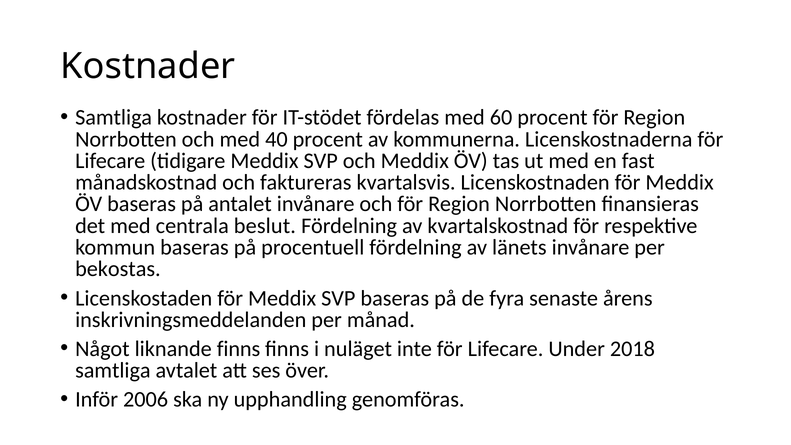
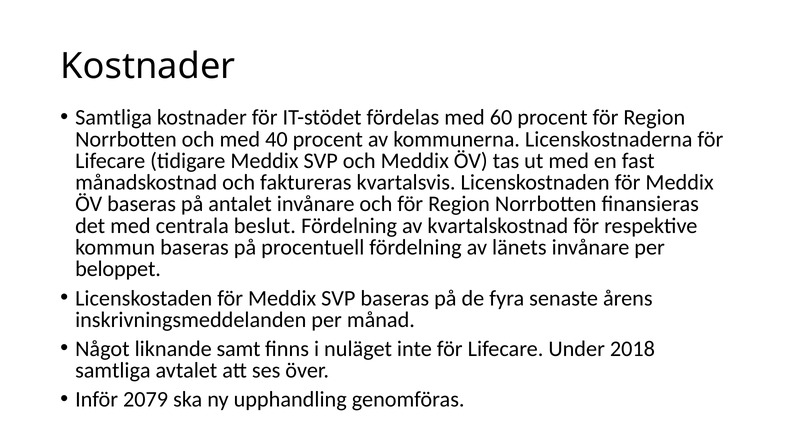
bekostas: bekostas -> beloppet (118, 269)
liknande finns: finns -> samt (239, 349)
2006: 2006 -> 2079 (146, 400)
